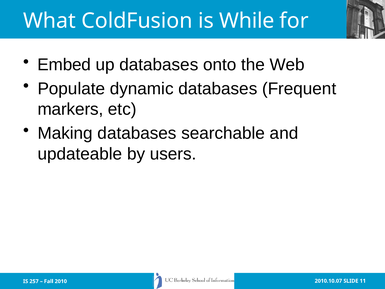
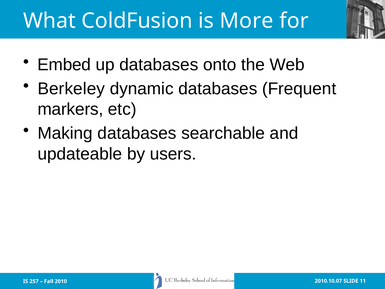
While: While -> More (247, 21)
Populate: Populate -> Berkeley (71, 89)
